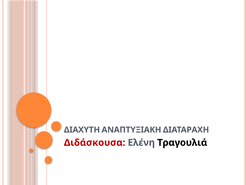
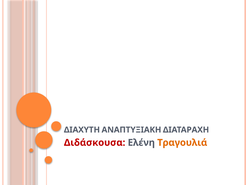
Τραγουλιά colour: black -> orange (182, 142)
